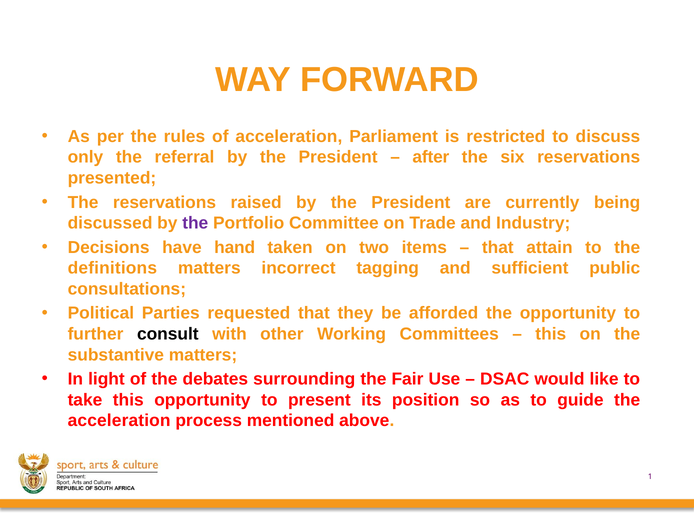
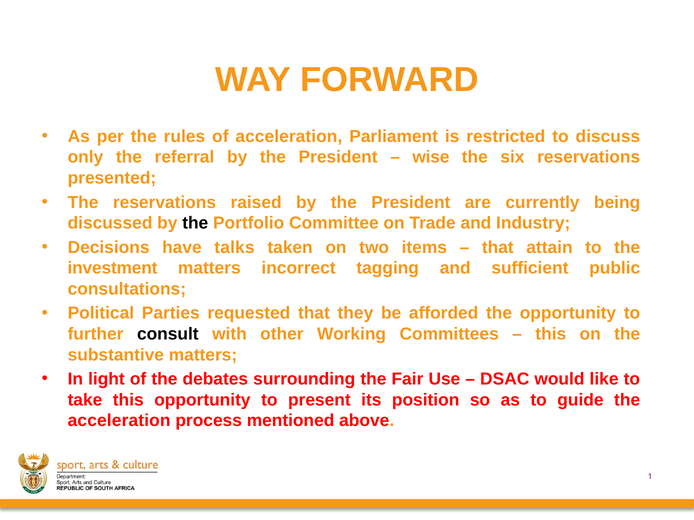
after: after -> wise (431, 157)
the colour: purple -> black (195, 223)
hand: hand -> talks (234, 248)
definitions: definitions -> investment (113, 268)
